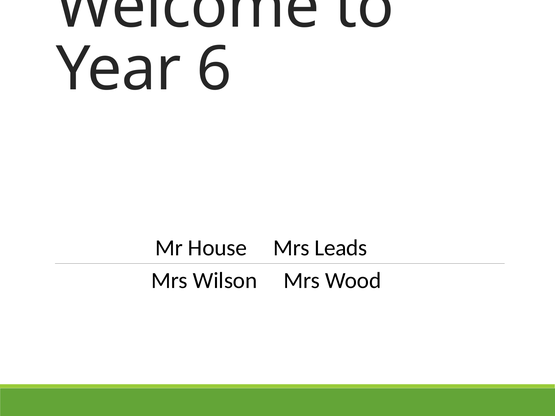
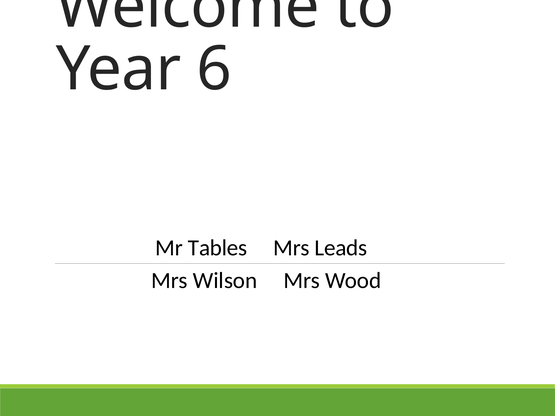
House: House -> Tables (218, 248)
